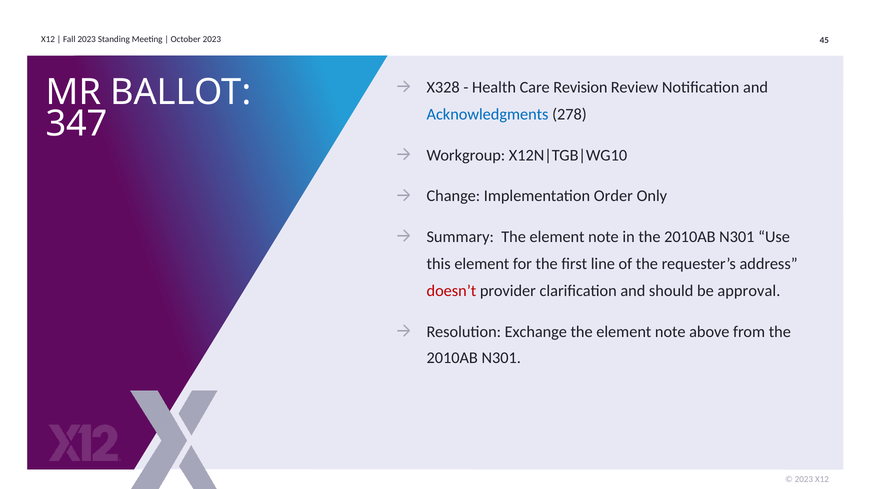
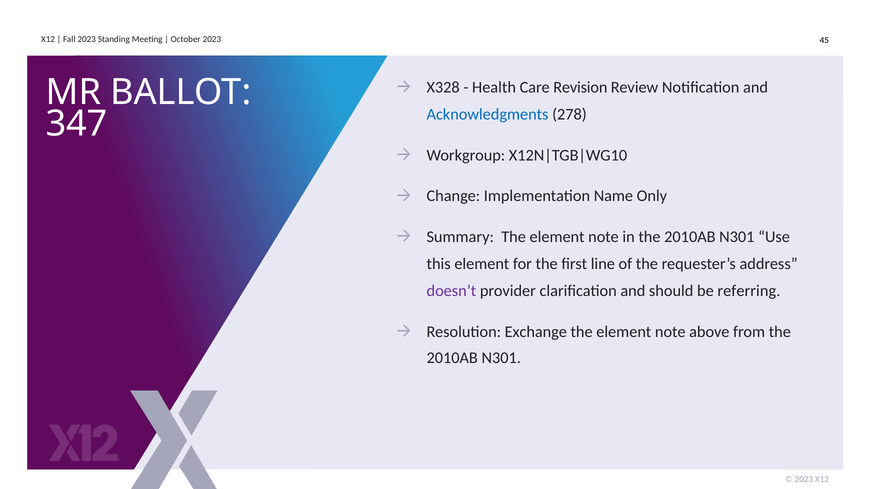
Order: Order -> Name (613, 196)
doesn’t colour: red -> purple (451, 291)
approval: approval -> referring (749, 291)
